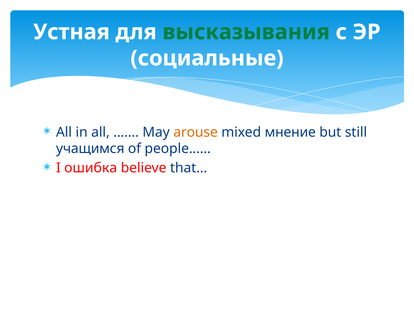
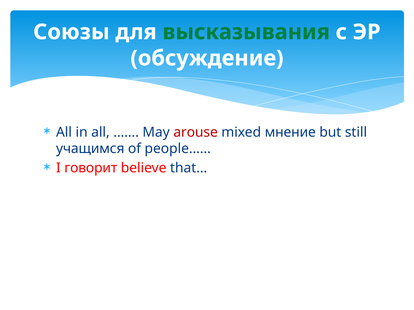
Устная: Устная -> Союзы (71, 32)
социальные: социальные -> обсуждение (207, 58)
arouse colour: orange -> red (196, 132)
ошибка: ошибка -> говорит (91, 168)
